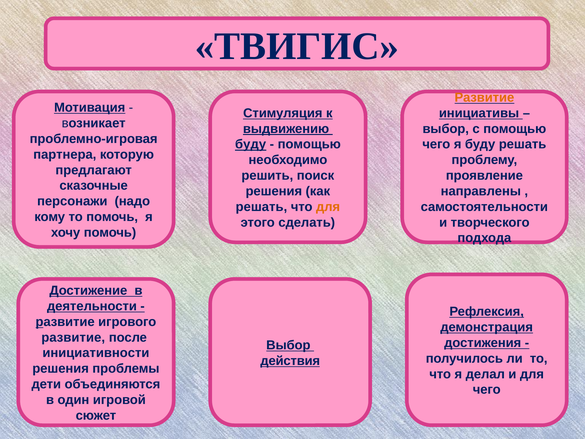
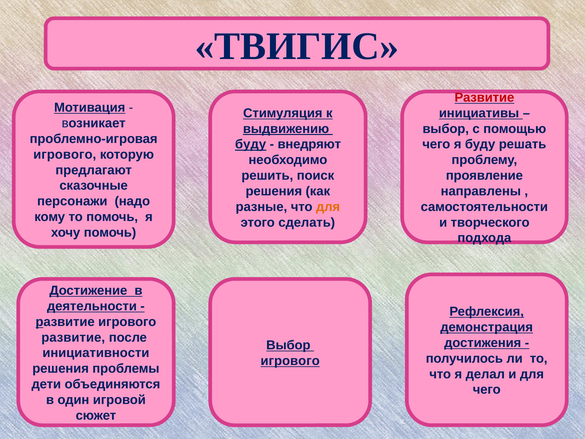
Развитие colour: orange -> red (484, 98)
помощью: помощью -> внедряют (309, 144)
партнера: партнера -> игрового (65, 154)
решать: решать -> разные (261, 207)
действия: действия -> игрового (290, 361)
